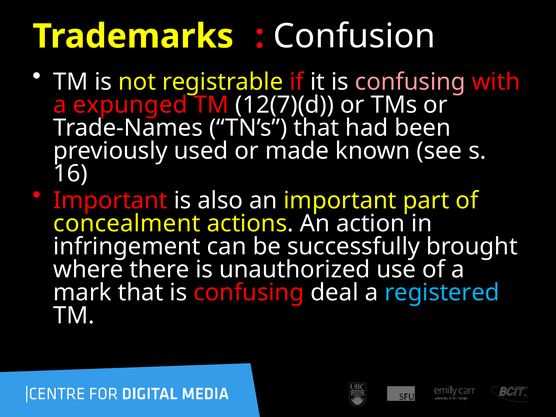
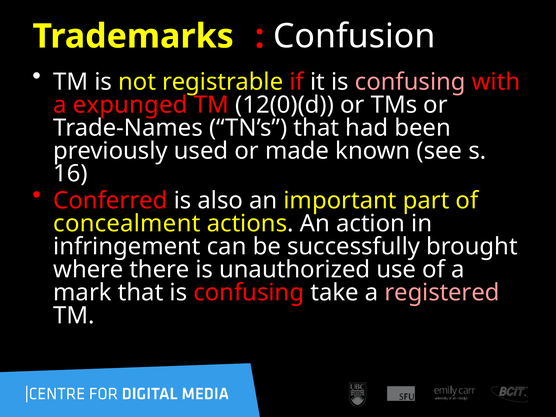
12(7)(d: 12(7)(d -> 12(0)(d (285, 105)
Important: Important -> Conferred (110, 201)
deal: deal -> take (335, 293)
registered colour: light blue -> pink (442, 293)
